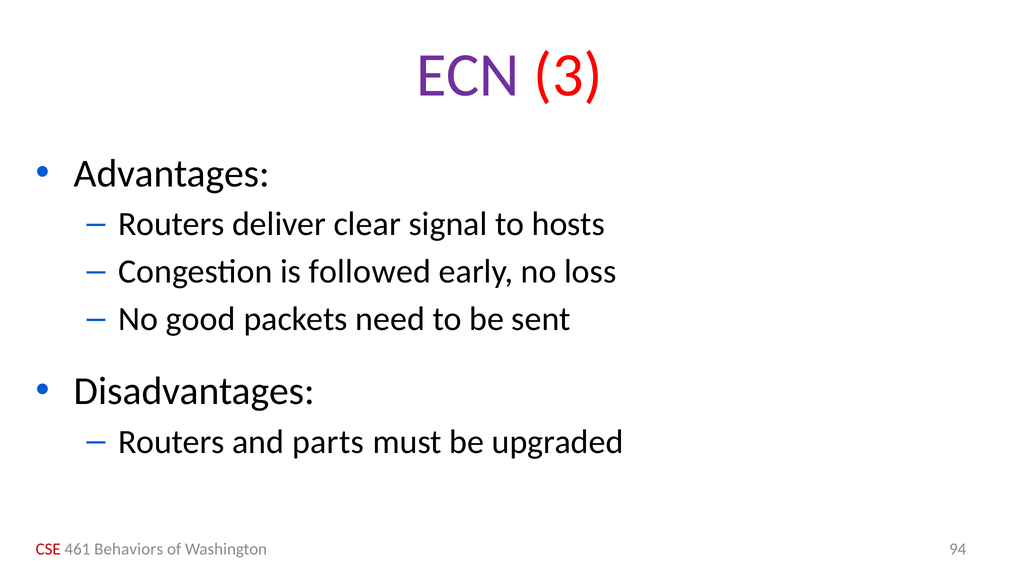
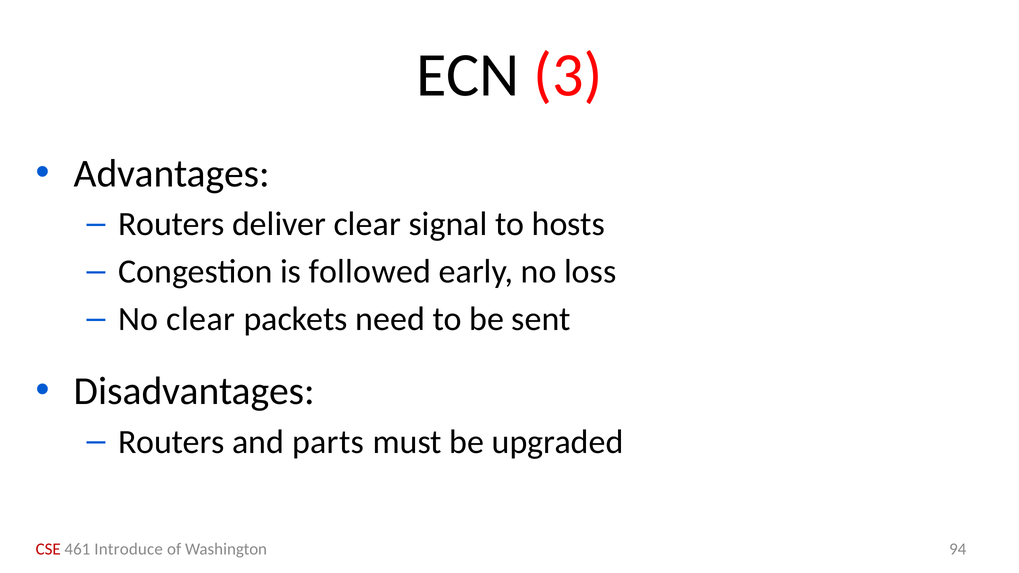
ECN colour: purple -> black (468, 75)
No good: good -> clear (201, 319)
Behaviors: Behaviors -> Introduce (129, 549)
